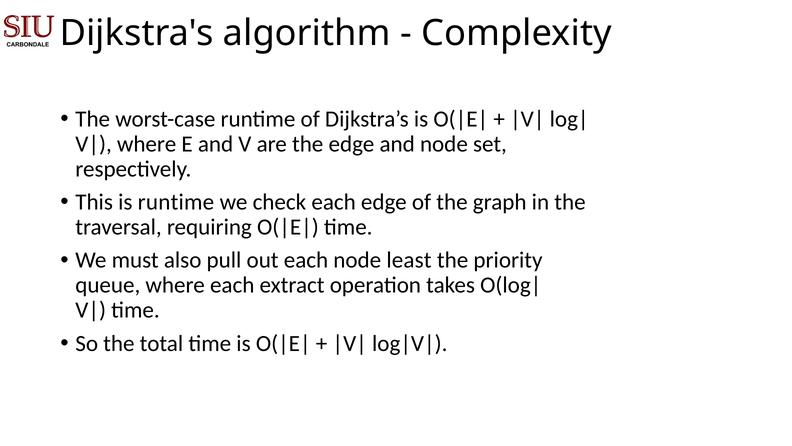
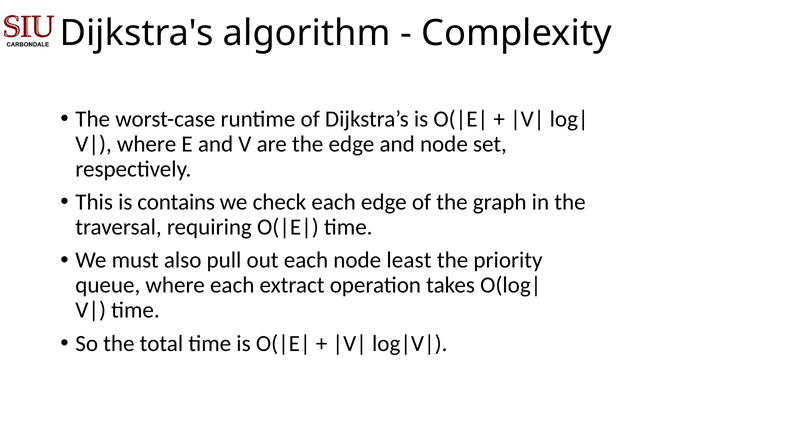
is runtime: runtime -> contains (176, 202)
